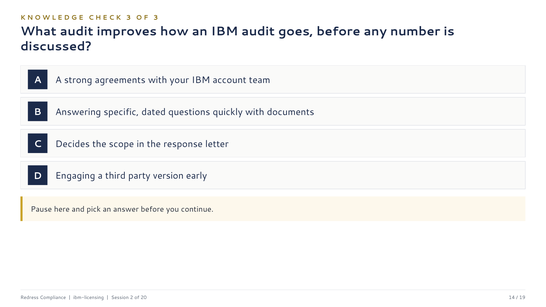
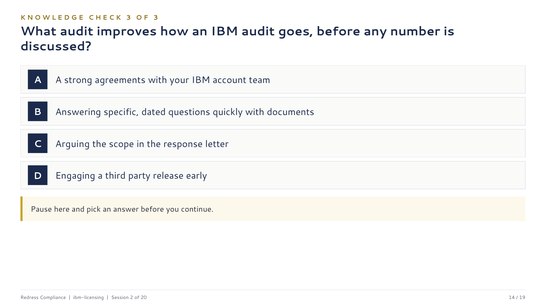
Decides: Decides -> Arguing (73, 144)
version: version -> release (168, 176)
